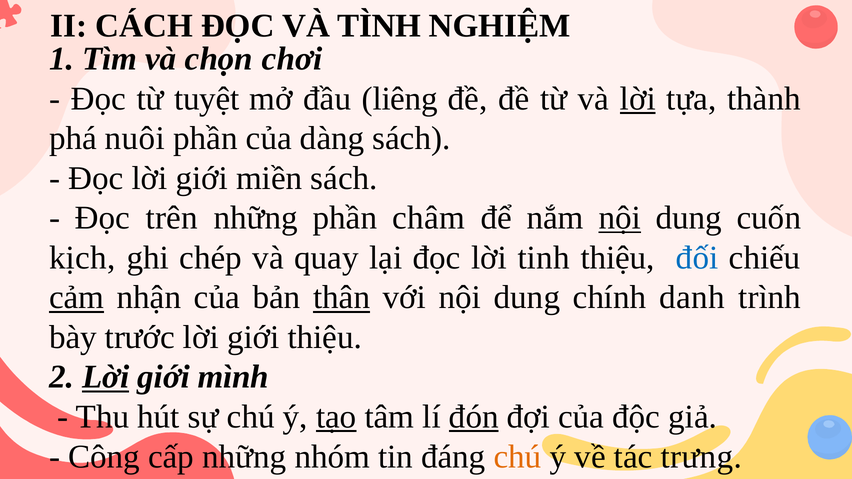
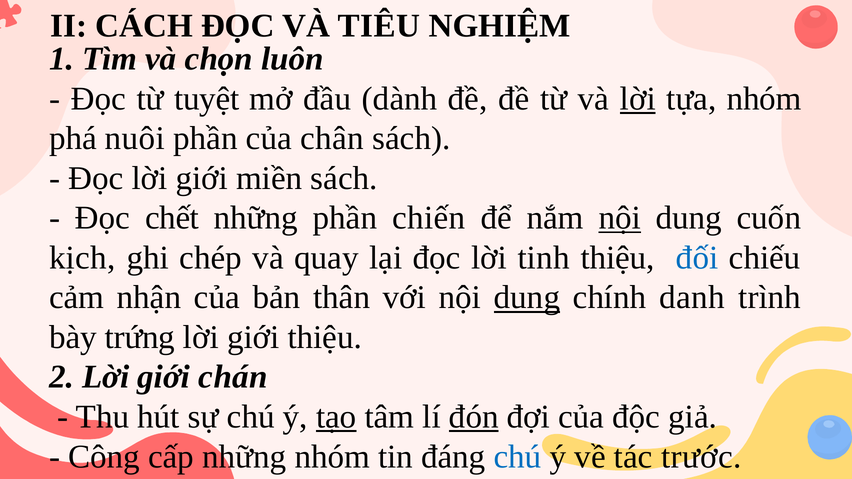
TÌNH: TÌNH -> TIÊU (379, 26)
chơi: chơi -> luôn (292, 59)
liêng: liêng -> dành (400, 99)
tựa thành: thành -> nhóm (764, 99)
dàng: dàng -> chân (332, 139)
trên: trên -> chết (172, 218)
châm: châm -> chiến (429, 218)
cảm underline: present -> none (77, 298)
thân underline: present -> none (342, 298)
dung underline: none -> present (527, 298)
trước: trước -> trứng (140, 337)
Lời underline: present -> none (106, 377)
mình: mình -> chán (233, 377)
chú colour: orange -> blue (518, 457)
trưng: trưng -> trước (701, 457)
